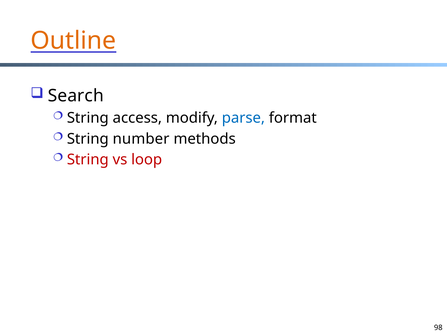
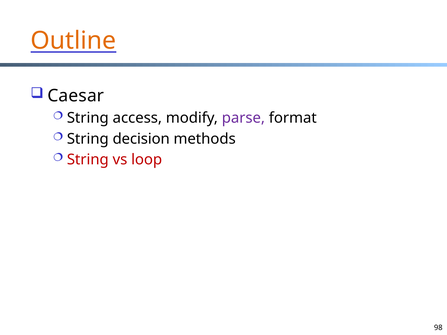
Search: Search -> Caesar (76, 96)
parse colour: blue -> purple (243, 118)
number: number -> decision (141, 139)
